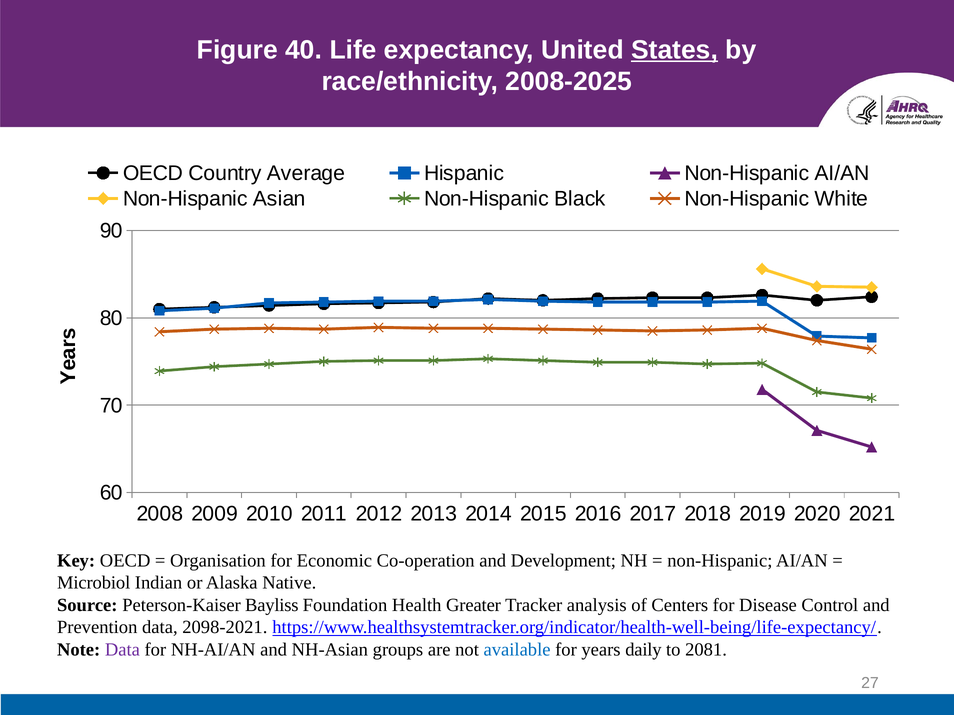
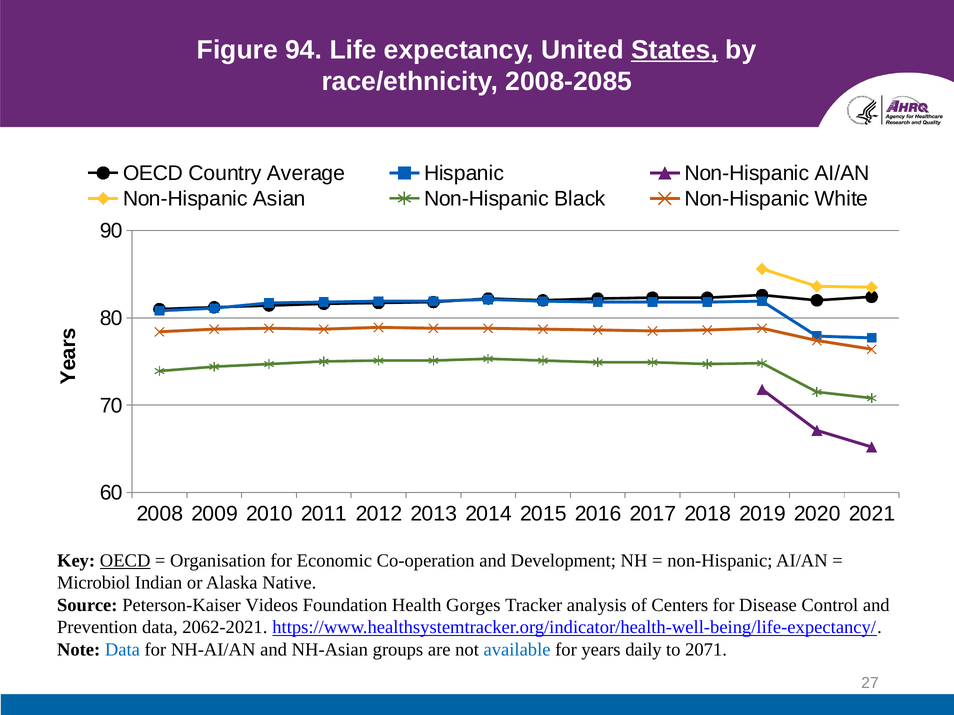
40: 40 -> 94 (304, 50)
2008-2025: 2008-2025 -> 2008-2085 (569, 82)
OECD underline: none -> present (125, 561)
Bayliss: Bayliss -> Videos (272, 605)
Greater: Greater -> Gorges (473, 605)
2098-2021: 2098-2021 -> 2062-2021 (225, 628)
Data colour: purple -> blue (122, 650)
2081: 2081 -> 2071 (706, 650)
